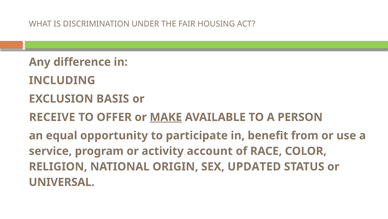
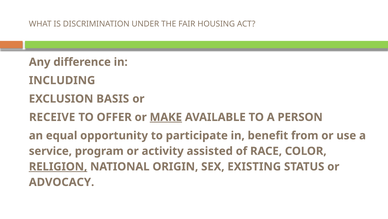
account: account -> assisted (210, 151)
RELIGION underline: none -> present (58, 166)
UPDATED: UPDATED -> EXISTING (254, 166)
UNIVERSAL: UNIVERSAL -> ADVOCACY (62, 182)
